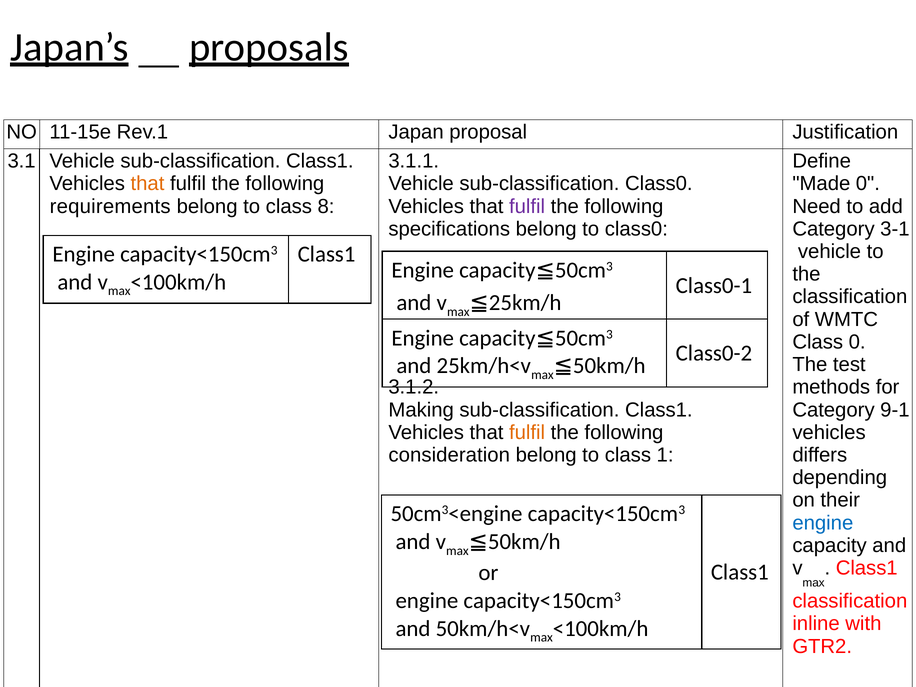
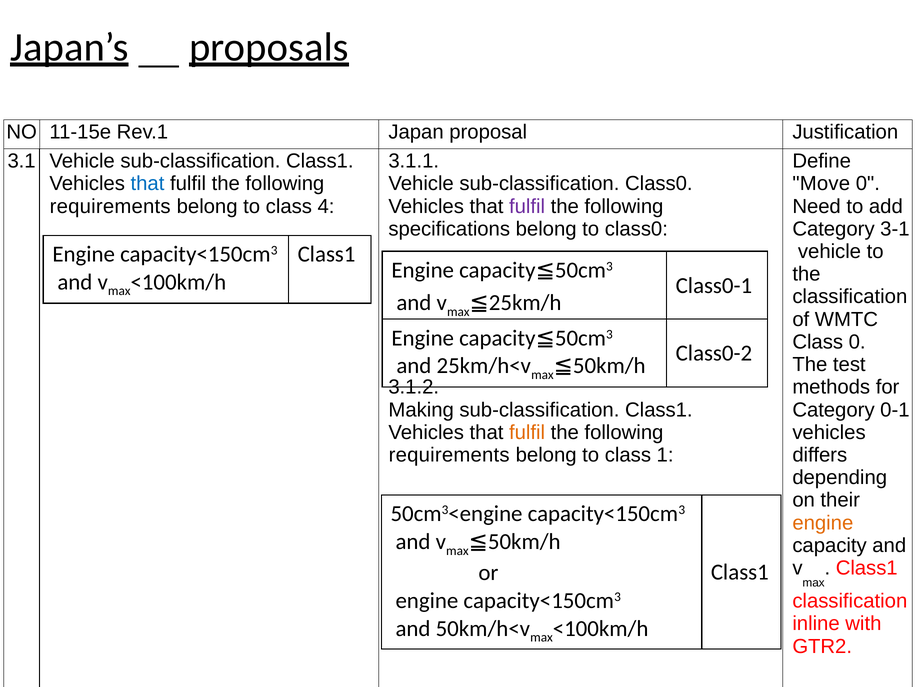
that colour: orange -> blue (148, 184)
Made: Made -> Move (821, 184)
8: 8 -> 4 (326, 206)
9-1: 9-1 -> 0-1 (895, 410)
consideration: consideration -> requirements (449, 455)
engine colour: blue -> orange (823, 523)
